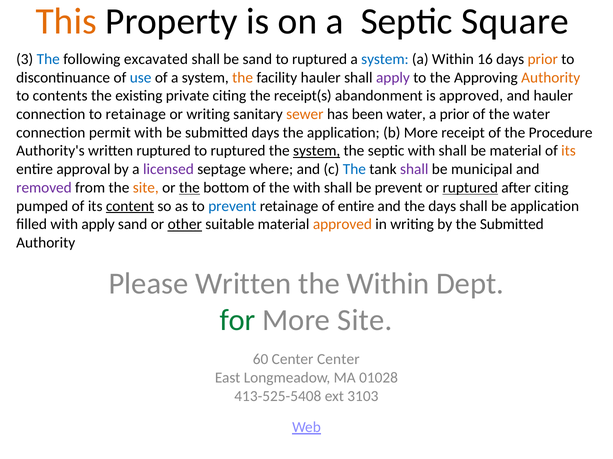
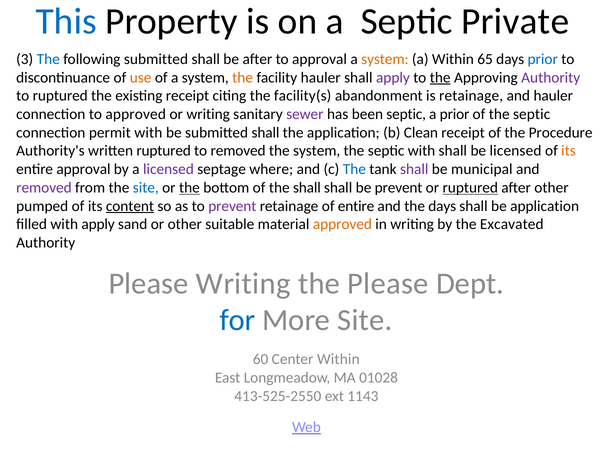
This colour: orange -> blue (66, 21)
Square: Square -> Private (515, 21)
following excavated: excavated -> submitted (156, 59)
be sand: sand -> after (257, 59)
ruptured: ruptured -> approval (320, 59)
system colour: blue -> orange (385, 59)
16: 16 -> 65 (485, 59)
prior colour: orange -> blue (543, 59)
use colour: blue -> orange (141, 78)
the underline: none -> present (440, 78)
Authority colour: orange -> purple (551, 78)
to contents: contents -> ruptured (60, 96)
existing private: private -> receipt (187, 96)
receipt(s: receipt(s -> facility(s (303, 96)
is approved: approved -> retainage (471, 96)
to retainage: retainage -> approved (136, 114)
sewer colour: orange -> purple (305, 114)
been water: water -> septic (406, 114)
of the water: water -> septic (532, 114)
be submitted days: days -> shall (266, 133)
b More: More -> Clean (421, 133)
ruptured: ruptured -> removed (238, 151)
system underline: present -> none (317, 151)
be material: material -> licensed (516, 151)
site colour: orange -> blue (146, 188)
the with: with -> shall (307, 188)
after citing: citing -> other (552, 188)
prevent colour: blue -> purple (232, 206)
other underline: present -> none (185, 225)
the Submitted: Submitted -> Excavated (512, 225)
Please Written: Written -> Writing (243, 284)
the Within: Within -> Please (388, 284)
for colour: green -> blue (238, 321)
Center Center: Center -> Within (338, 360)
413-525-5408: 413-525-5408 -> 413-525-2550 (278, 397)
3103: 3103 -> 1143 (363, 397)
